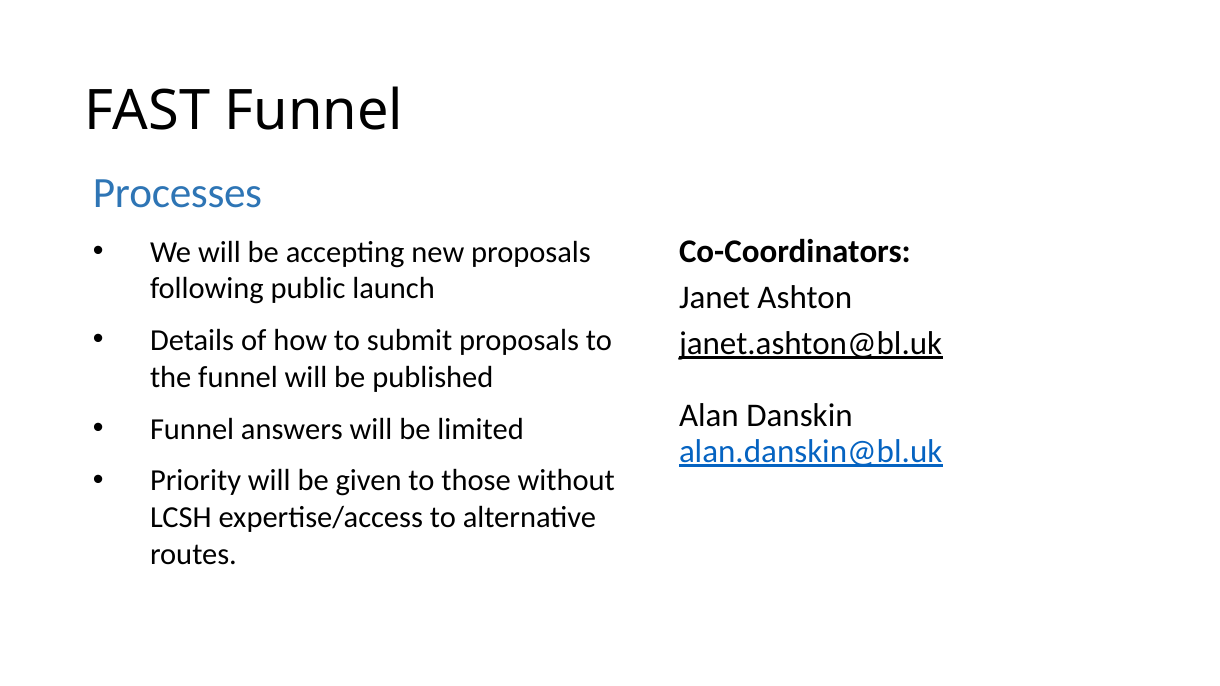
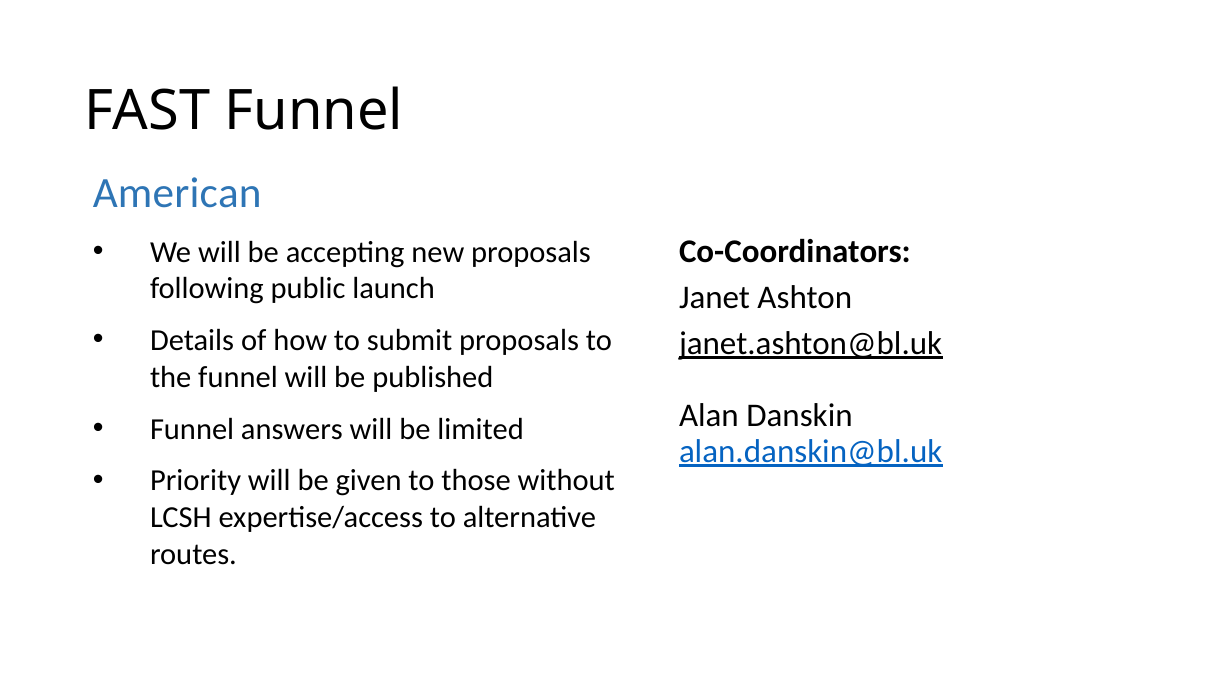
Processes: Processes -> American (177, 194)
